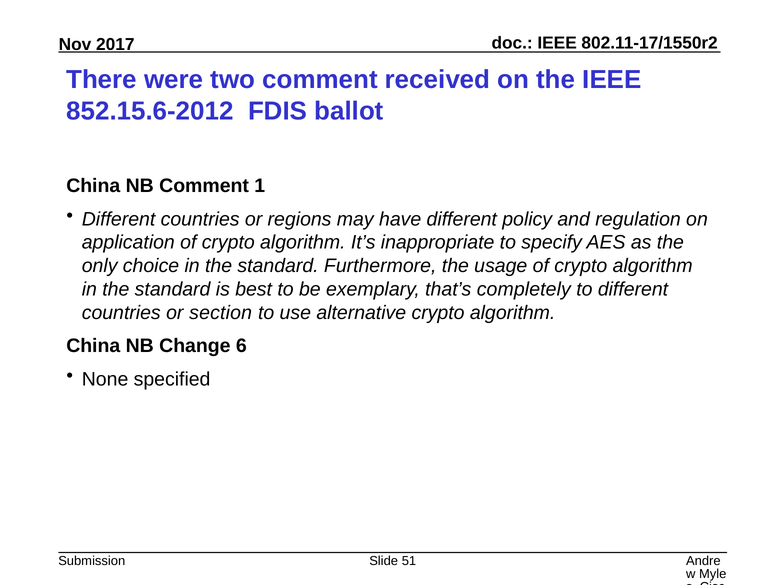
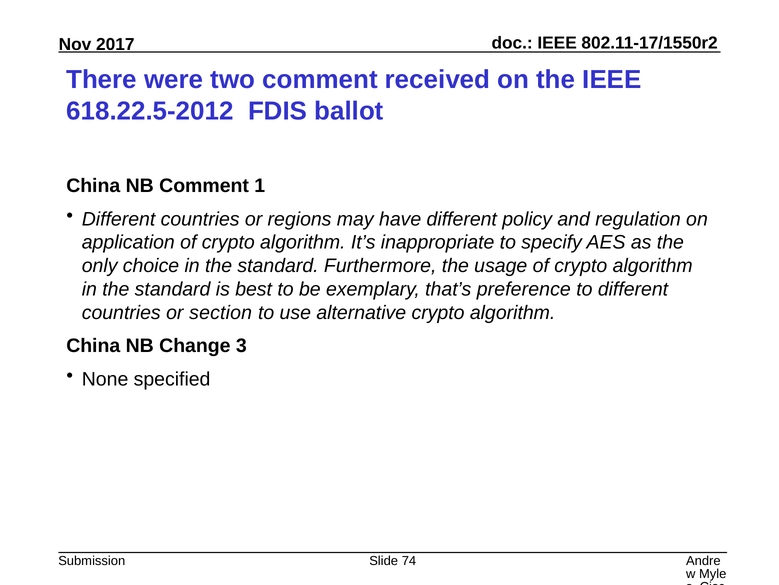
852.15.6-2012: 852.15.6-2012 -> 618.22.5-2012 (150, 111)
completely: completely -> preference (524, 289)
6: 6 -> 3 (241, 345)
51: 51 -> 74 (409, 560)
